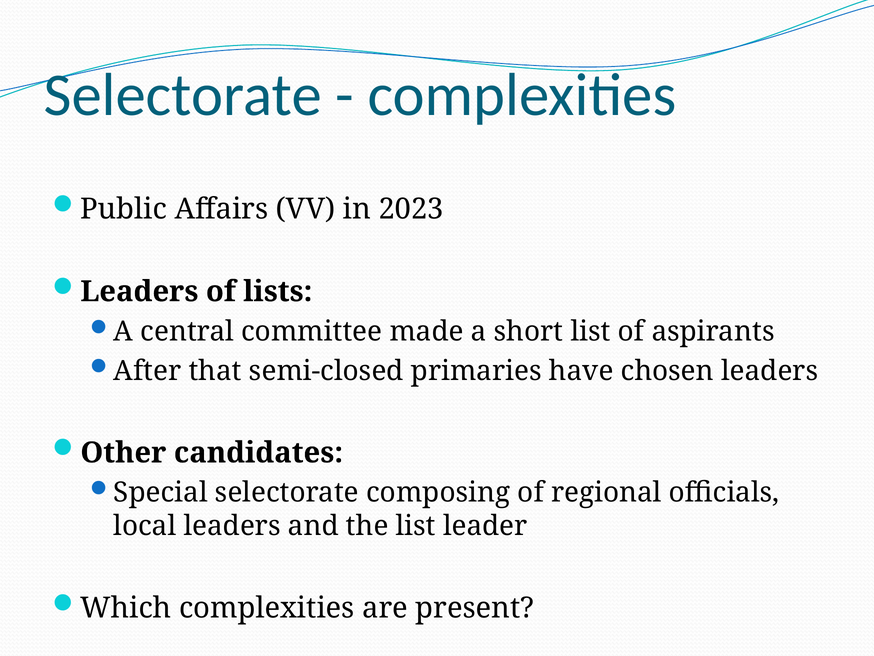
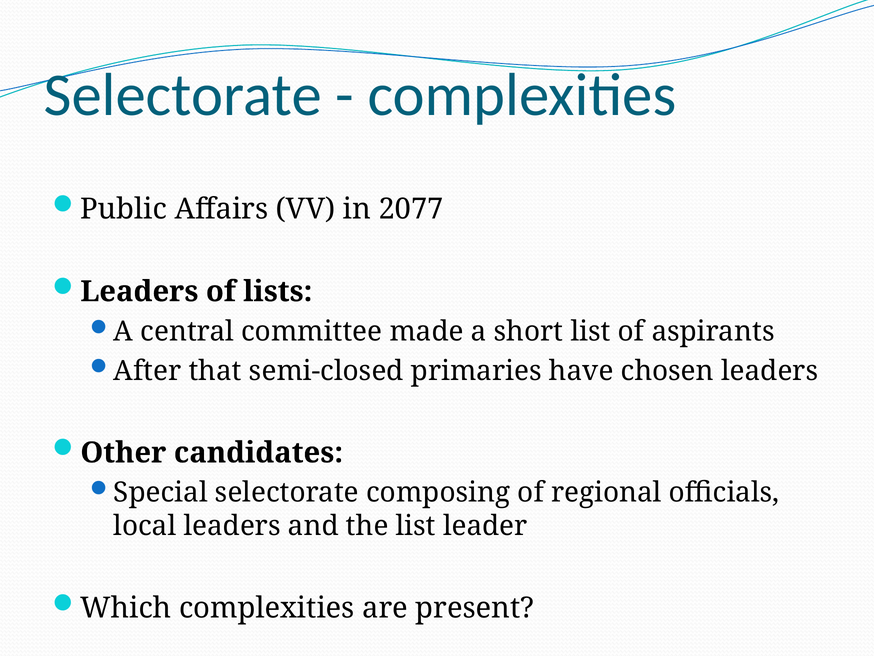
2023: 2023 -> 2077 (411, 209)
